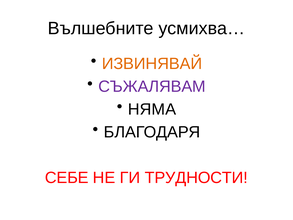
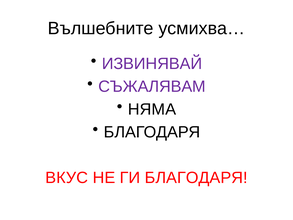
ИЗВИНЯВАЙ colour: orange -> purple (152, 64)
СЕБЕ: СЕБЕ -> ВКУС (67, 178)
ГИ ТРУДНОСТИ: ТРУДНОСТИ -> БЛАГОДАРЯ (196, 178)
